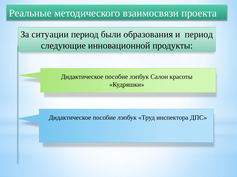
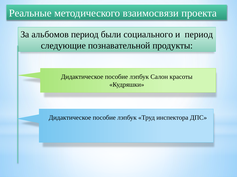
ситуации: ситуации -> альбомов (50, 35)
образования: образования -> социального (148, 35)
инновационной: инновационной -> познавательной (119, 46)
